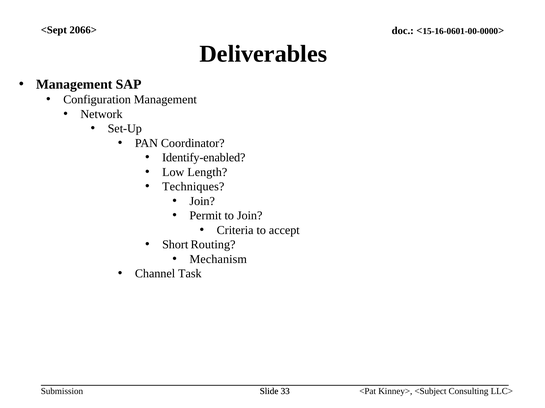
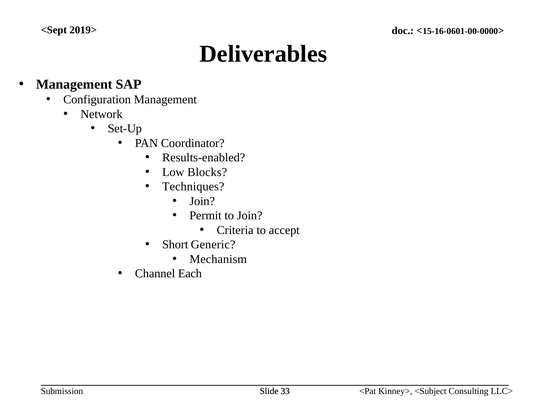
2066>: 2066> -> 2019> (83, 30)
Identify-enabled: Identify-enabled -> Results-enabled (204, 158)
Length: Length -> Blocks (207, 172)
Routing: Routing -> Generic (213, 245)
Task: Task -> Each (190, 274)
